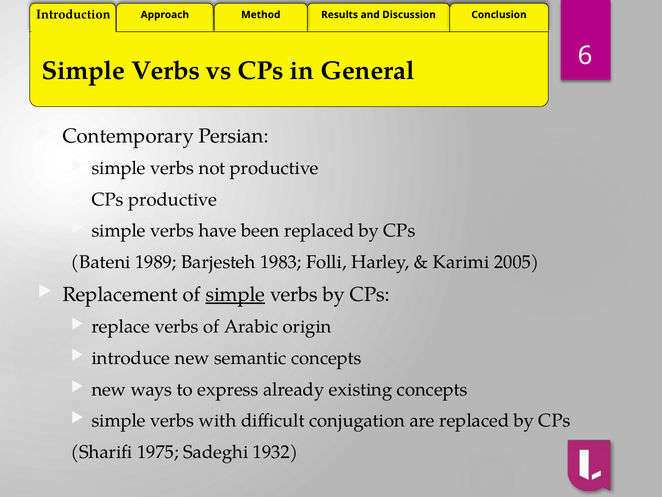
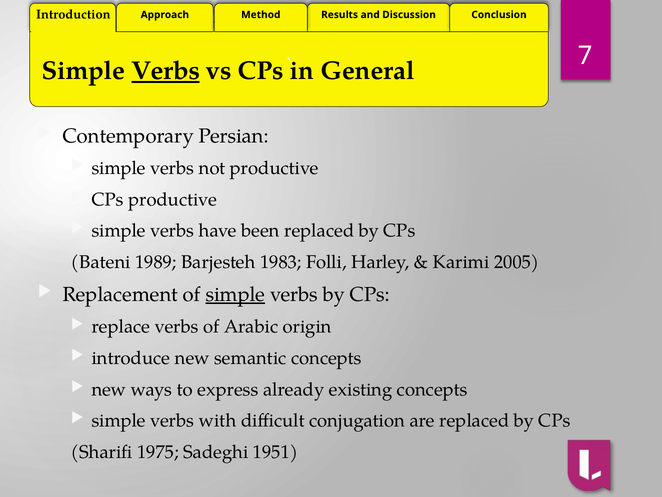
6: 6 -> 7 (585, 56)
Verbs underline: none -> present (166, 71)
1932: 1932 -> 1951 (276, 452)
